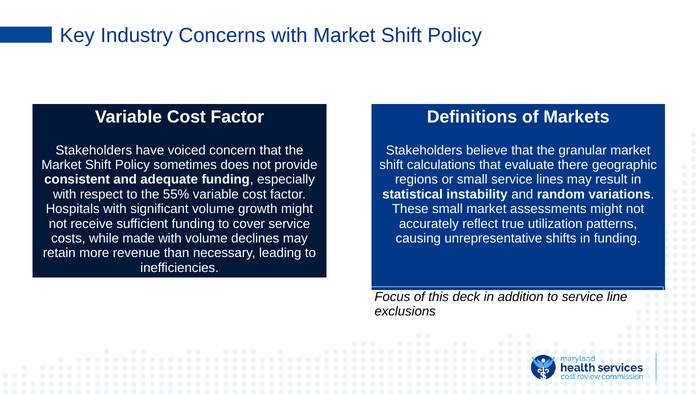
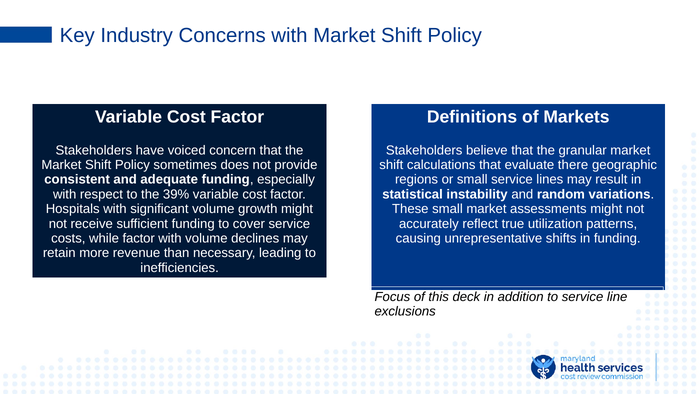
55%: 55% -> 39% (176, 194)
while made: made -> factor (139, 238)
